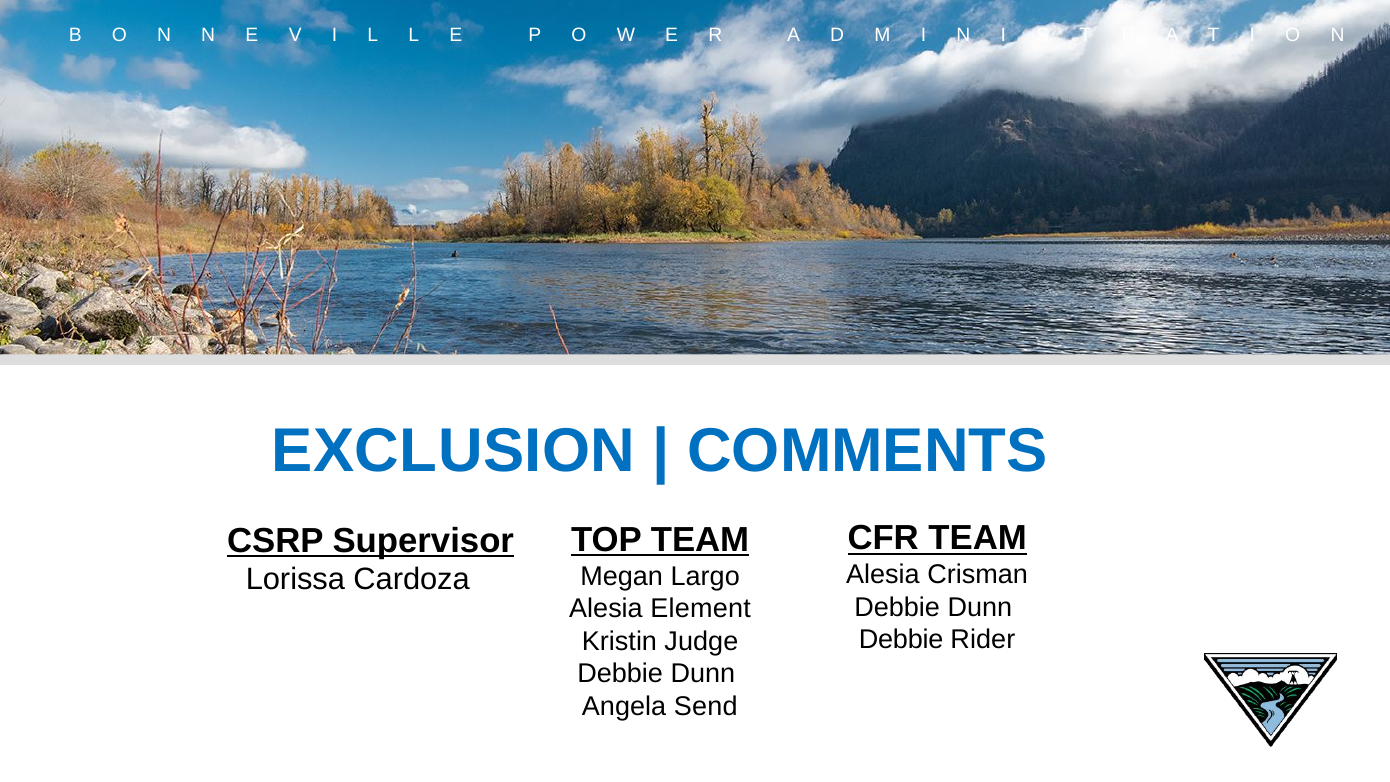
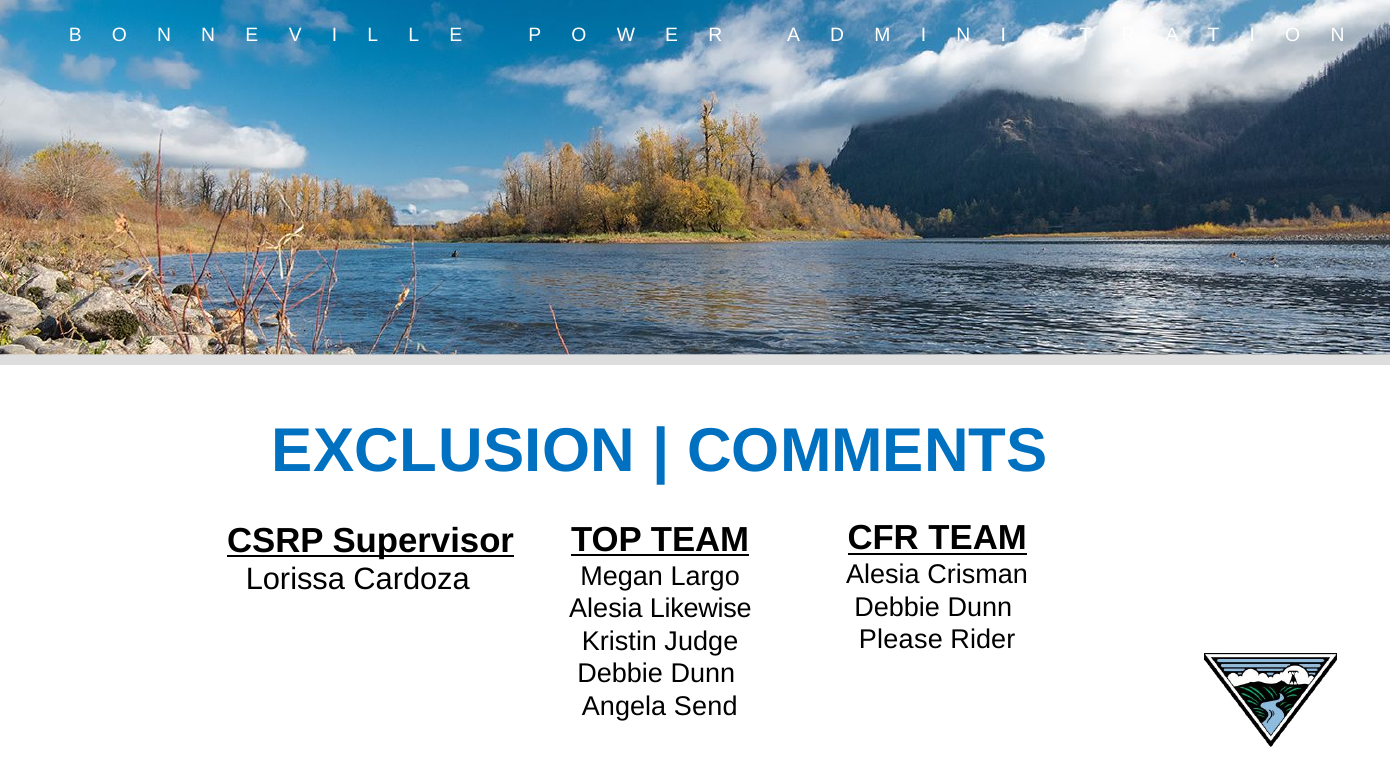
Element: Element -> Likewise (701, 609)
Debbie: Debbie -> Please (901, 640)
